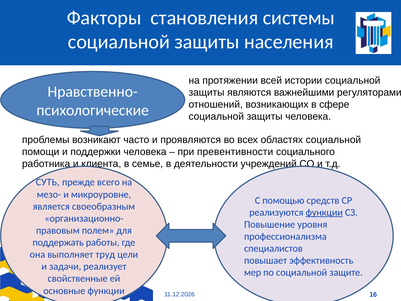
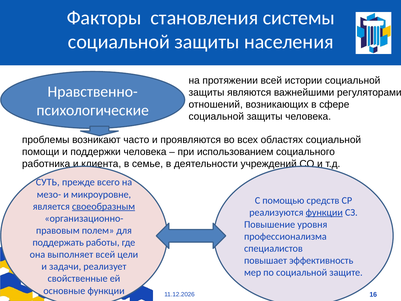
превентивности: превентивности -> использованием (235, 152)
своеобразным underline: none -> present (104, 206)
выполняет труд: труд -> всей (105, 254)
